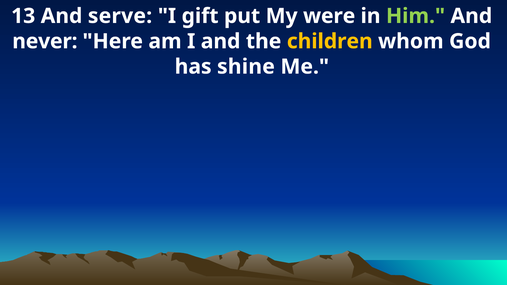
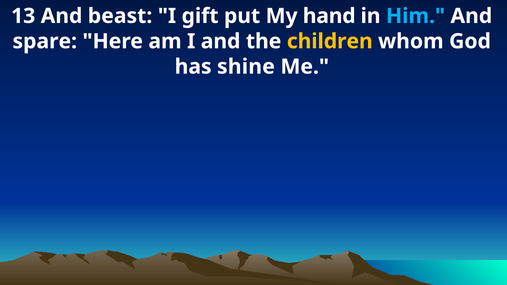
serve: serve -> beast (120, 16)
were: were -> hand (329, 16)
Him colour: light green -> light blue (416, 16)
never: never -> spare (45, 41)
